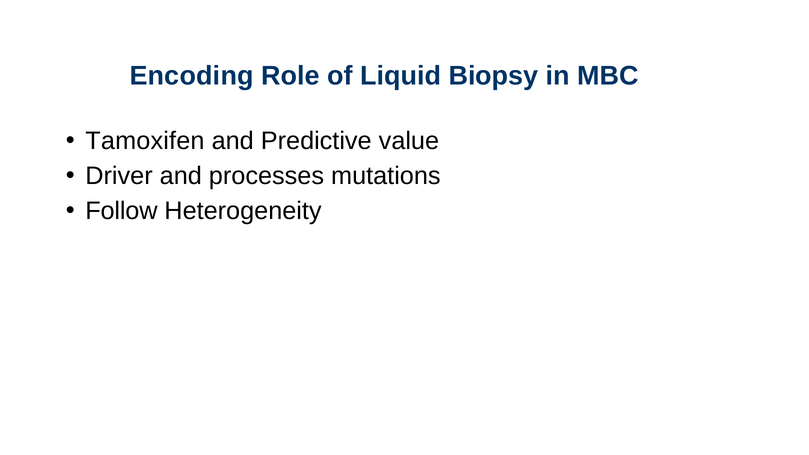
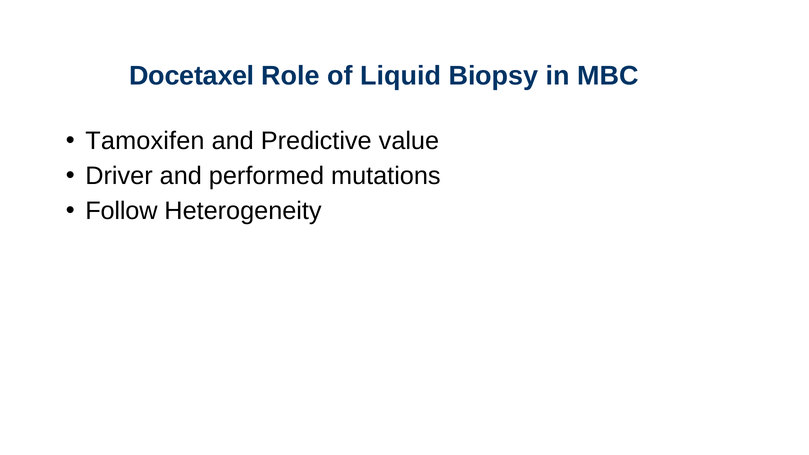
Encoding: Encoding -> Docetaxel (192, 76)
processes: processes -> performed (266, 176)
